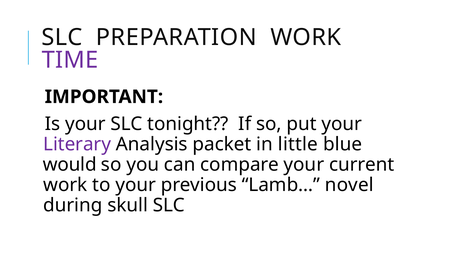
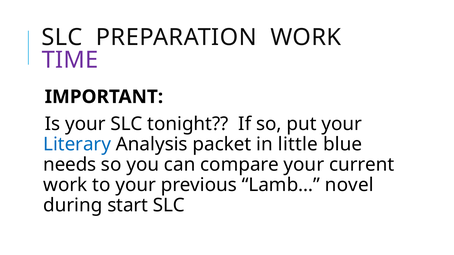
Literary colour: purple -> blue (77, 144)
would: would -> needs (70, 165)
skull: skull -> start (128, 206)
